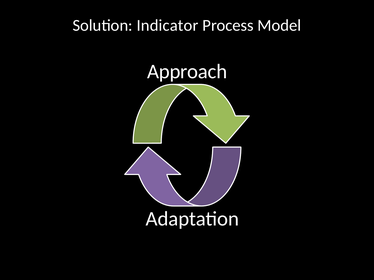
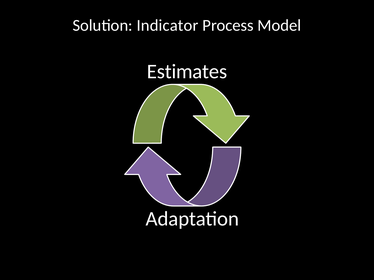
Approach: Approach -> Estimates (187, 72)
